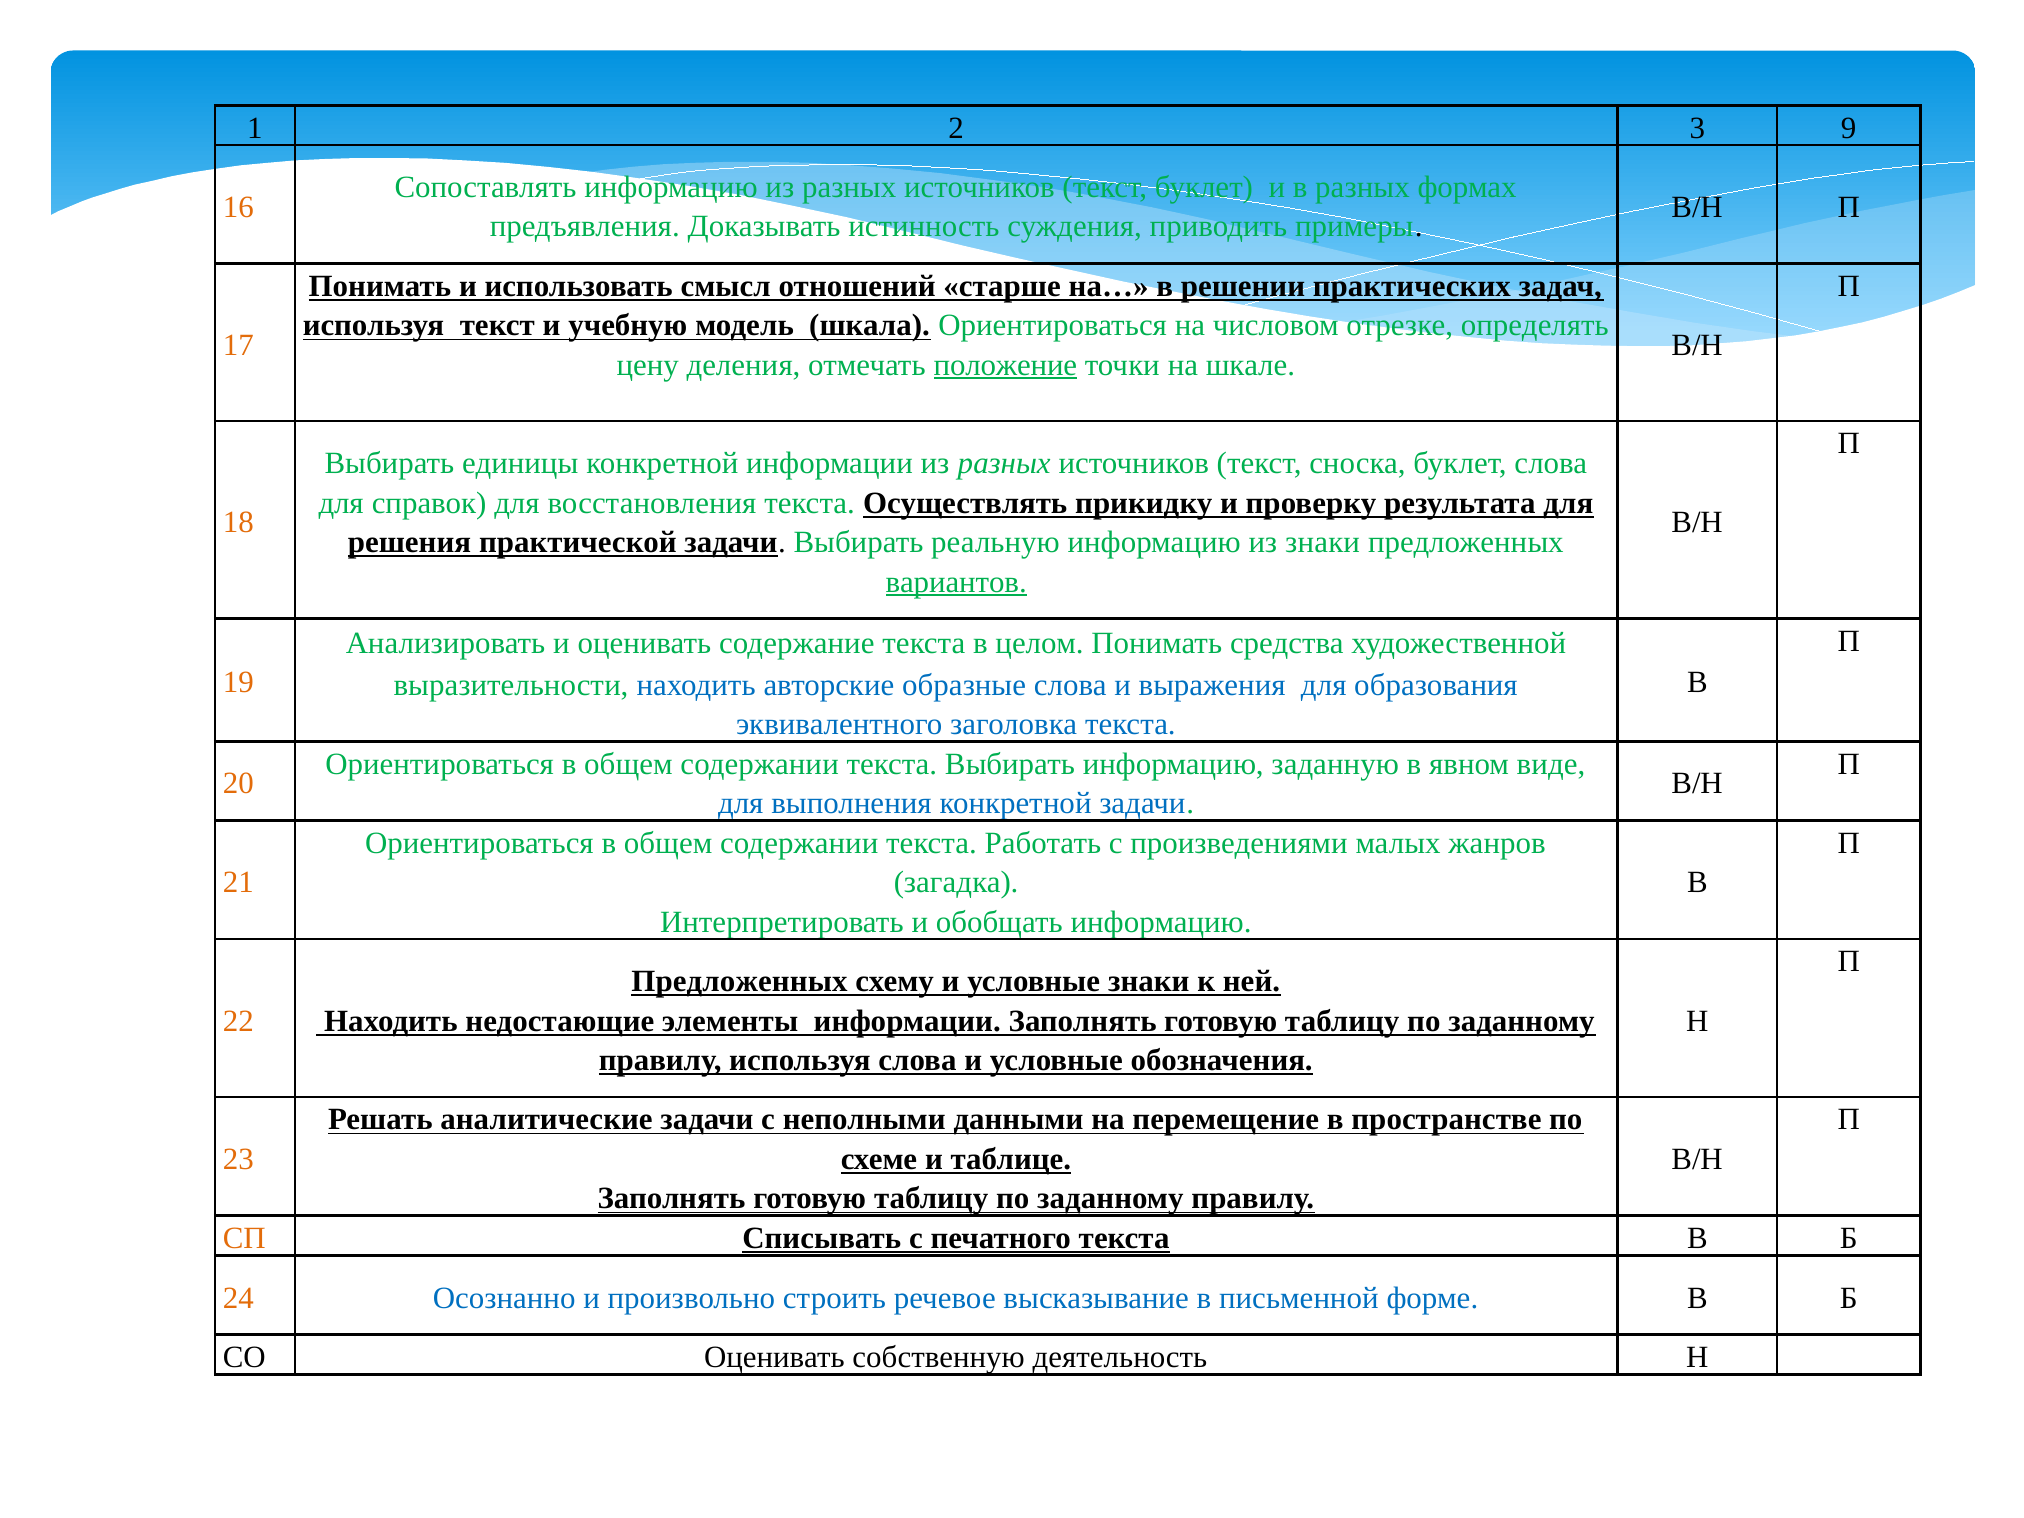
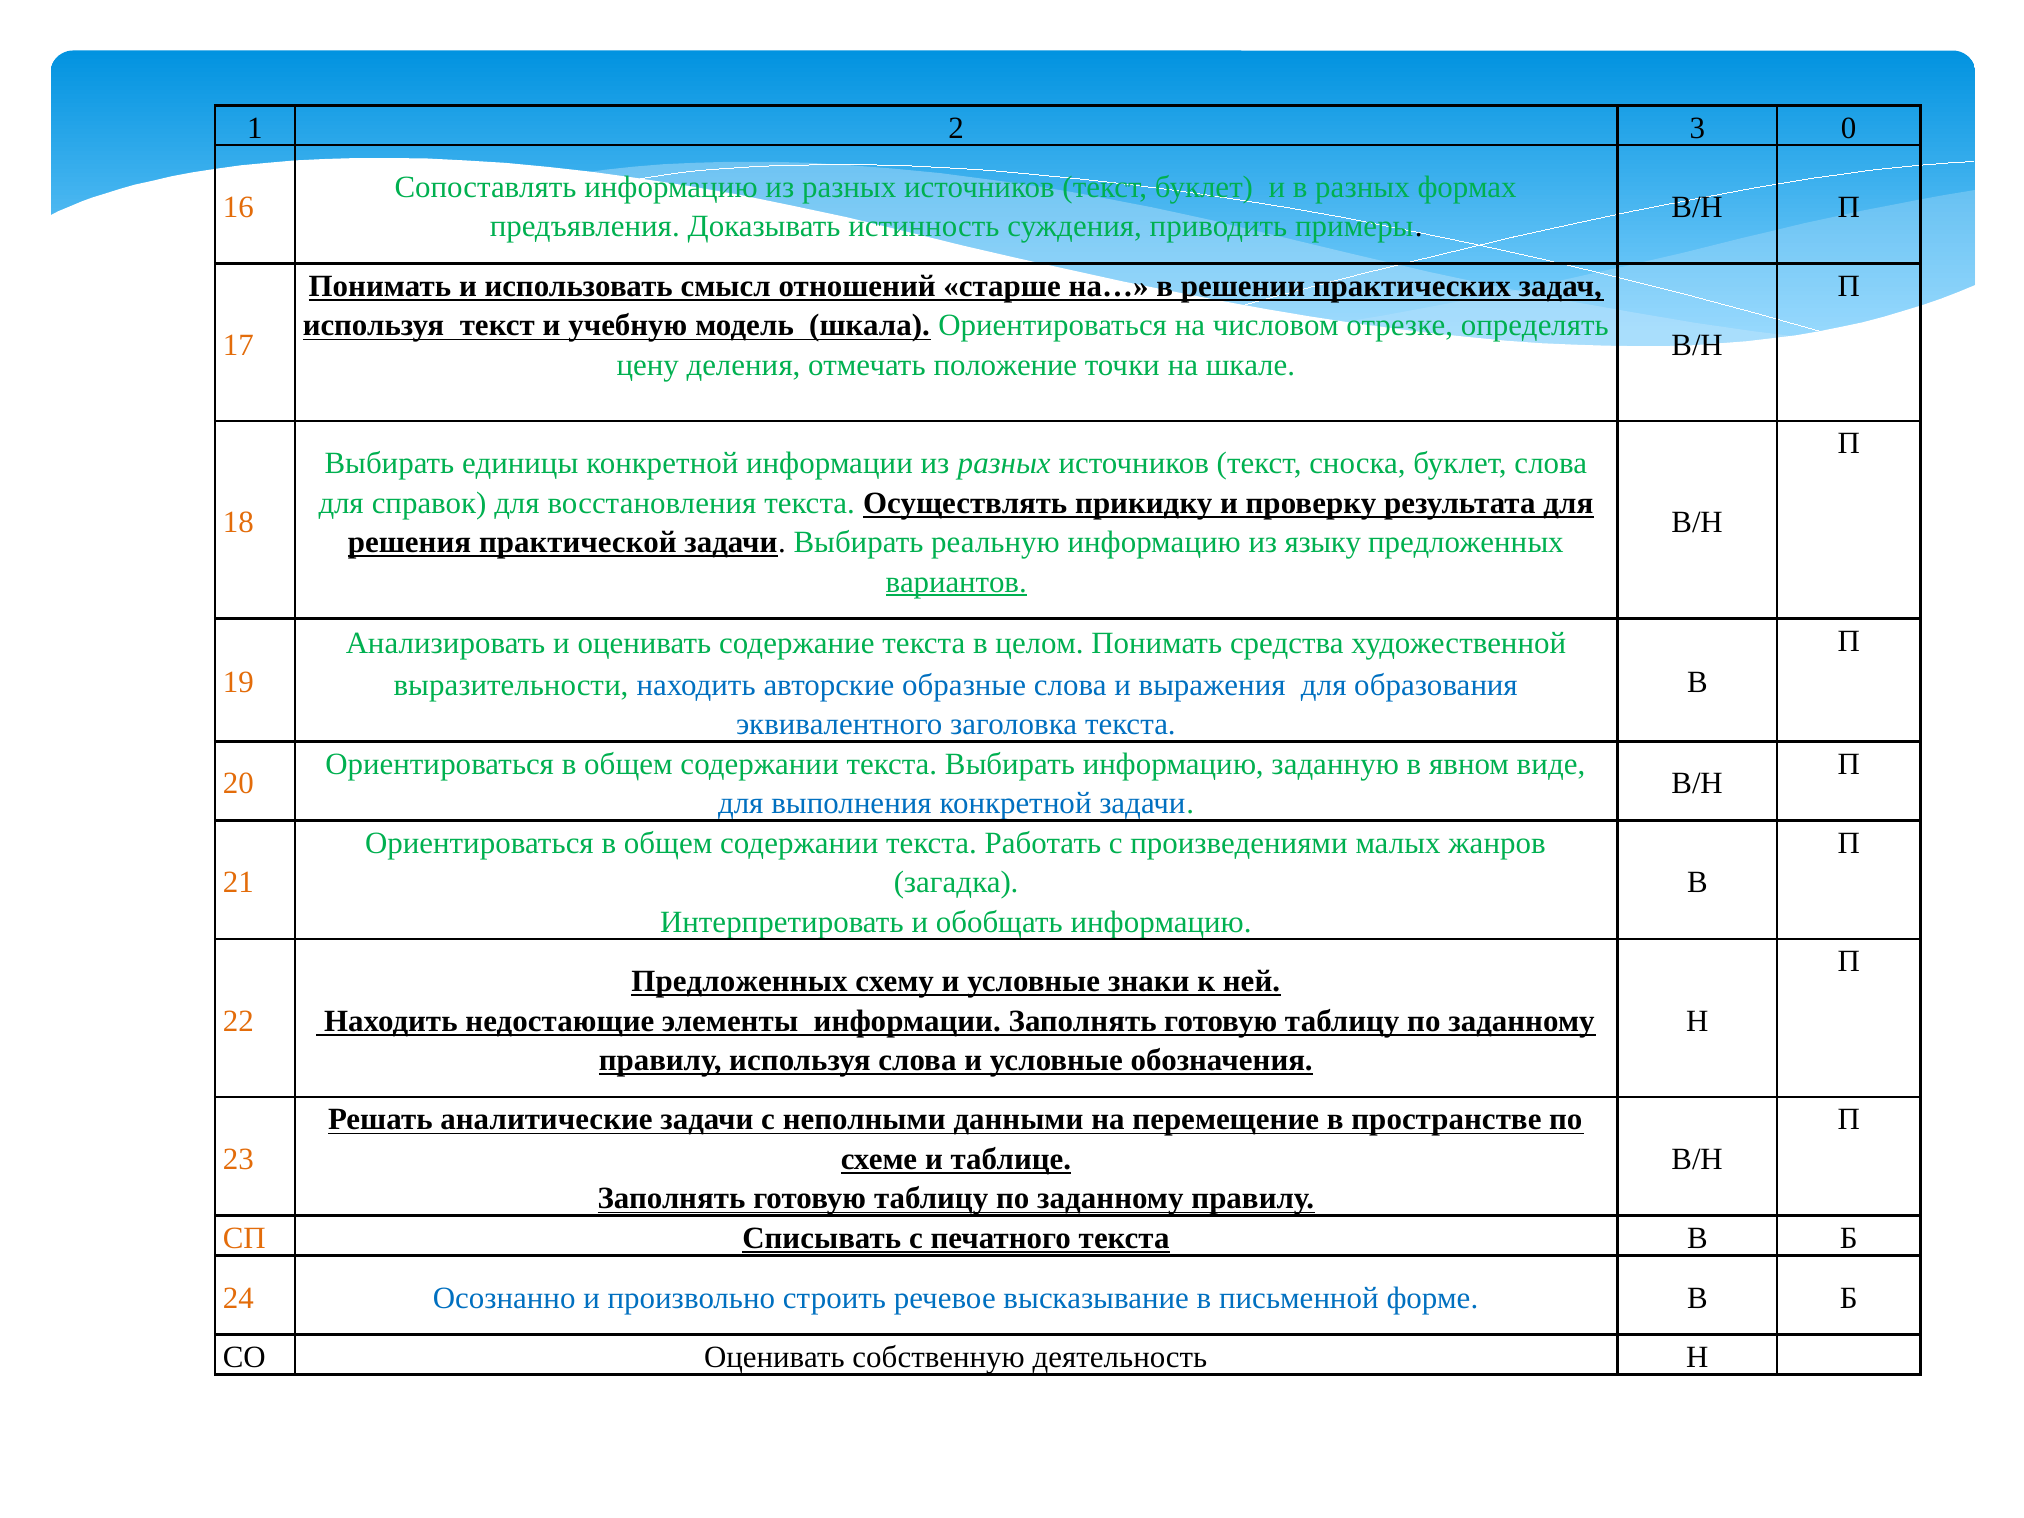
9: 9 -> 0 (1849, 128)
положение underline: present -> none (1005, 365)
из знаки: знаки -> языку (1323, 542)
